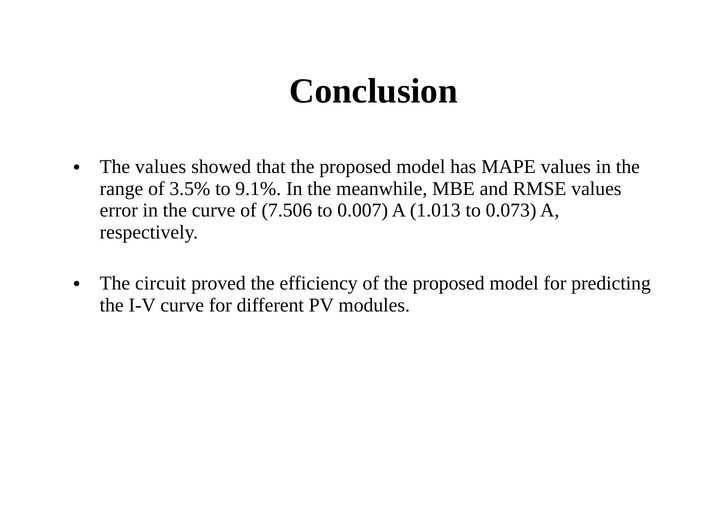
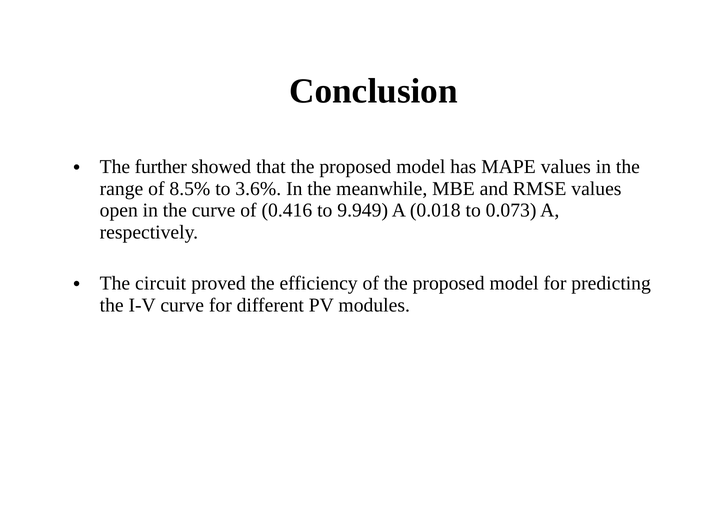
The values: values -> further (161, 167)
3.5%: 3.5% -> 8.5% (190, 189)
9.1%: 9.1% -> 3.6% (258, 189)
error: error -> open (119, 211)
7.506: 7.506 -> 0.416 (287, 211)
0.007: 0.007 -> 9.949 (363, 211)
1.013: 1.013 -> 0.018 (435, 211)
